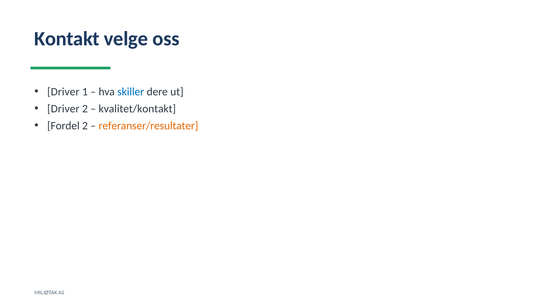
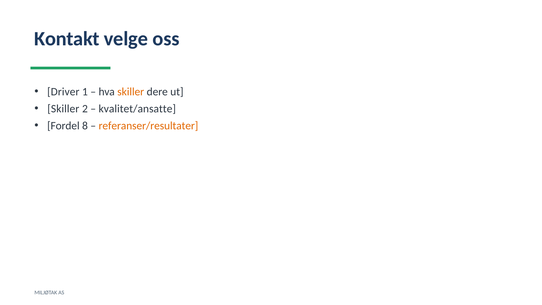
skiller colour: blue -> orange (131, 92)
Driver: Driver -> Skiller (63, 109)
kvalitet/kontakt: kvalitet/kontakt -> kvalitet/ansatte (137, 109)
Fordel 2: 2 -> 8 (85, 126)
